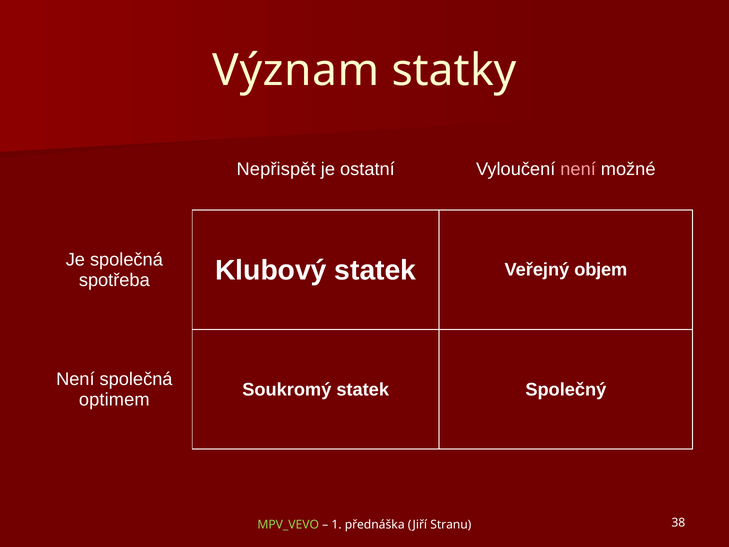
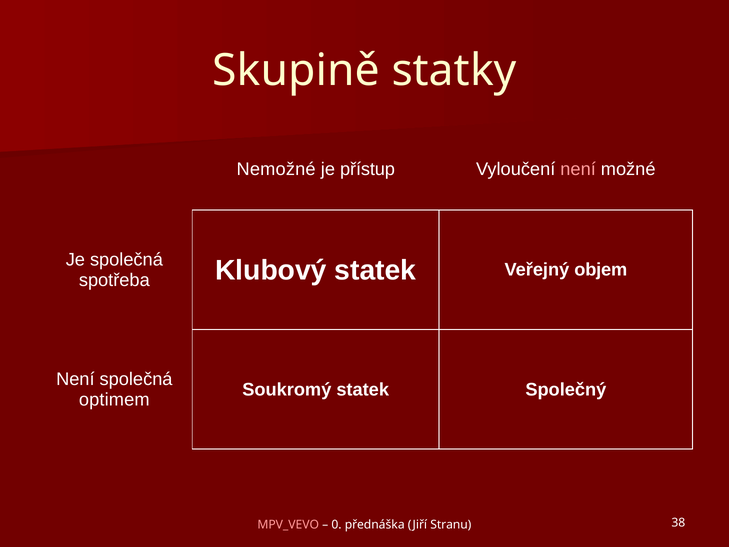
Význam: Význam -> Skupině (296, 71)
Nepřispět: Nepřispět -> Nemožné (276, 169)
ostatní: ostatní -> přístup (368, 169)
MPV_VEVO colour: light green -> pink (288, 524)
1: 1 -> 0 (336, 524)
